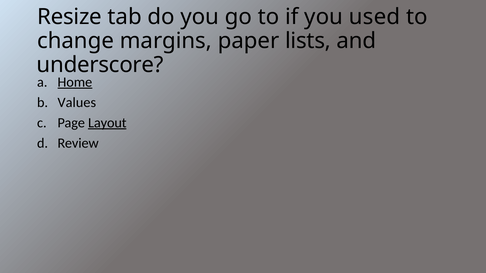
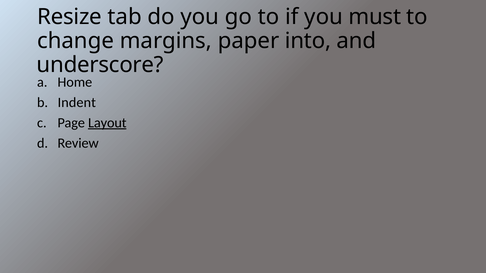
used: used -> must (375, 17)
lists: lists -> into (308, 41)
Home underline: present -> none (75, 82)
Values: Values -> Indent (77, 103)
